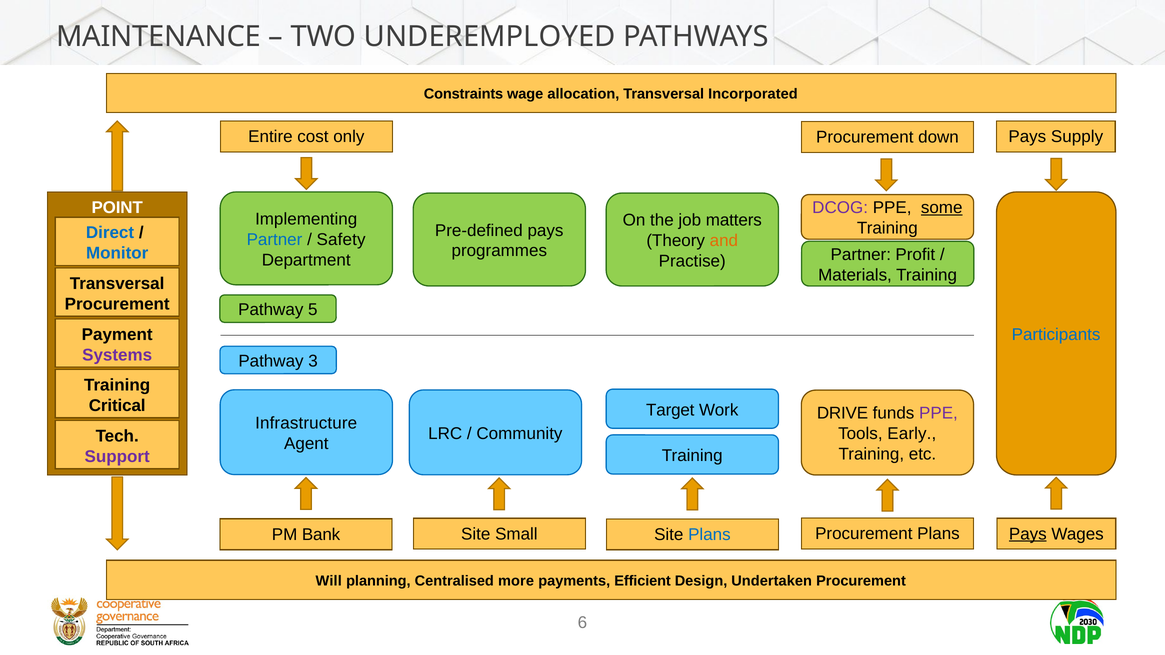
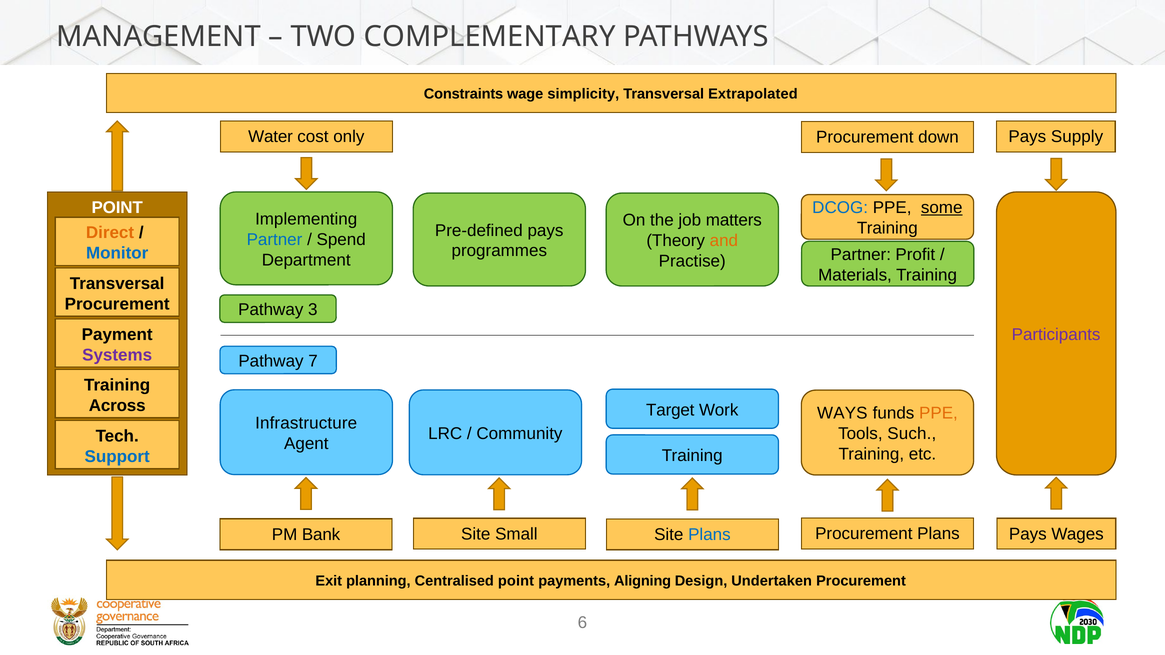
MAINTENANCE: MAINTENANCE -> MANAGEMENT (158, 36)
UNDEREMPLOYED: UNDEREMPLOYED -> COMPLEMENTARY (490, 36)
allocation: allocation -> simplicity (583, 94)
Incorporated: Incorporated -> Extrapolated (753, 94)
Entire: Entire -> Water (271, 137)
DCOG colour: purple -> blue (840, 208)
Direct colour: blue -> orange (110, 233)
Safety: Safety -> Spend (341, 240)
5: 5 -> 3 (313, 310)
Participants colour: blue -> purple (1056, 335)
3: 3 -> 7 (313, 361)
Critical: Critical -> Across (117, 406)
DRIVE: DRIVE -> WAYS (842, 414)
PPE colour: purple -> orange (938, 414)
Early: Early -> Such (912, 434)
Support colour: purple -> blue (117, 457)
Pays underline: present -> none (1028, 534)
Will: Will -> Exit (329, 581)
Centralised more: more -> point (516, 581)
Efficient: Efficient -> Aligning (643, 581)
